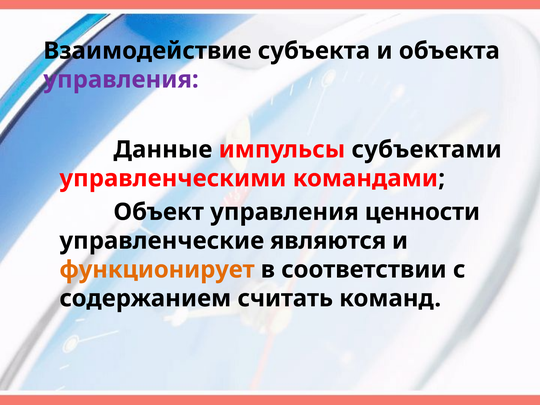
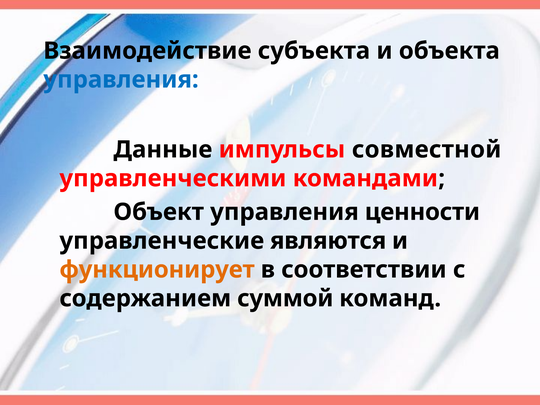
управления colour: purple -> blue (121, 80)
субъектами: субъектами -> совместной (427, 150)
считать: считать -> суммой (285, 298)
